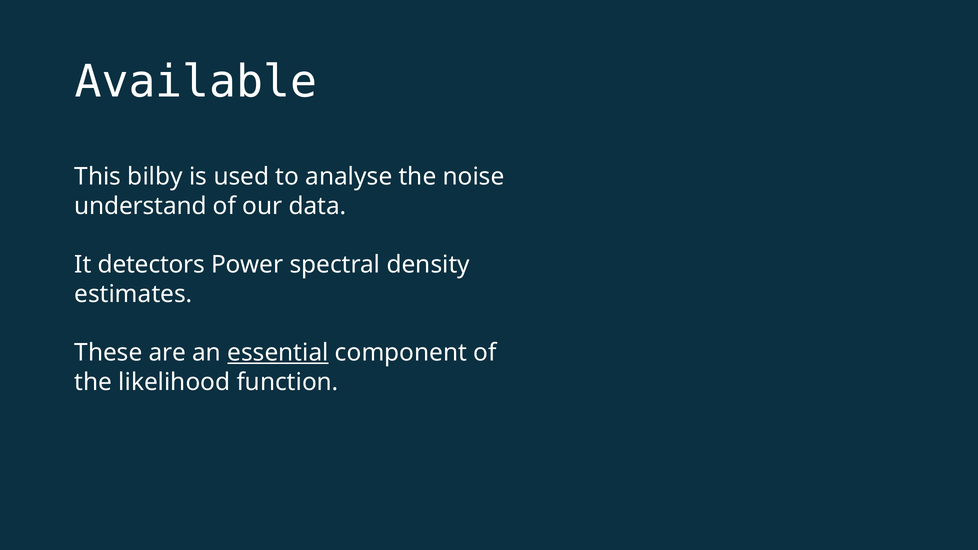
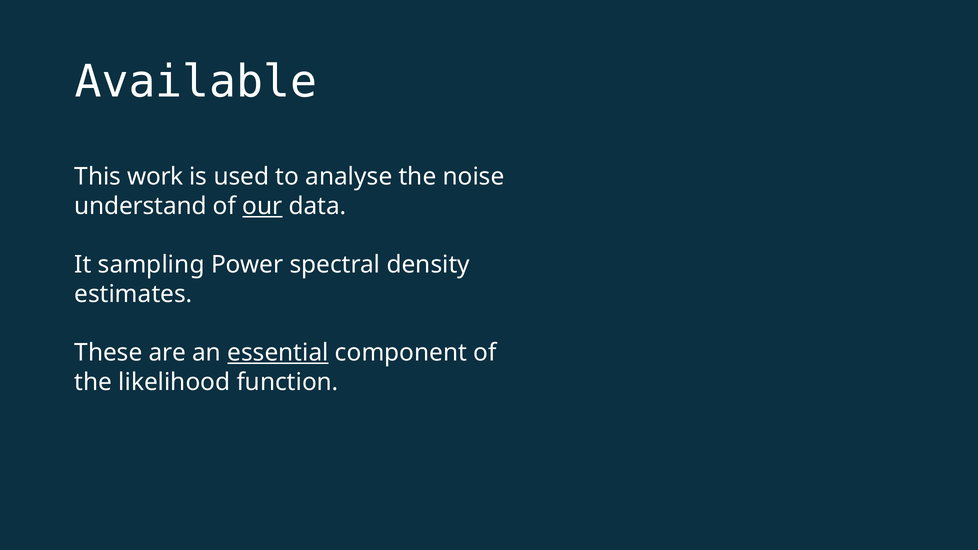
bilby: bilby -> work (155, 177)
our underline: none -> present (262, 206)
detectors: detectors -> sampling (151, 265)
